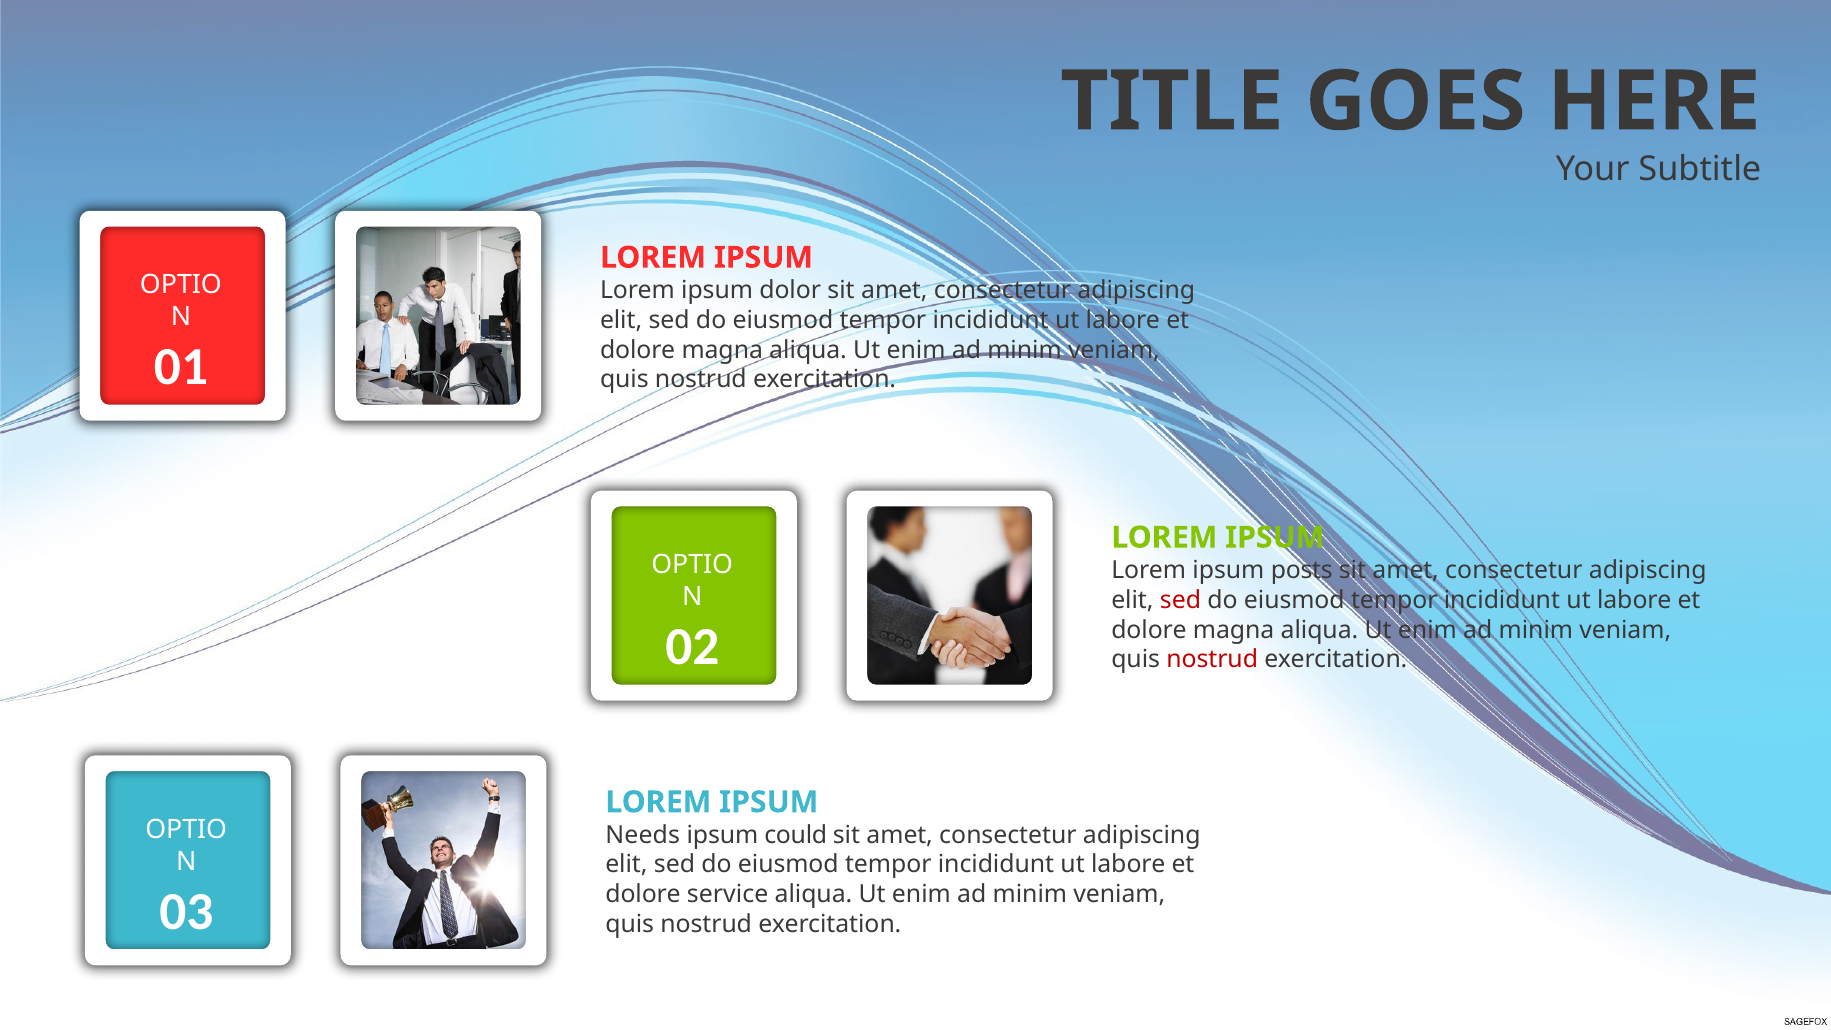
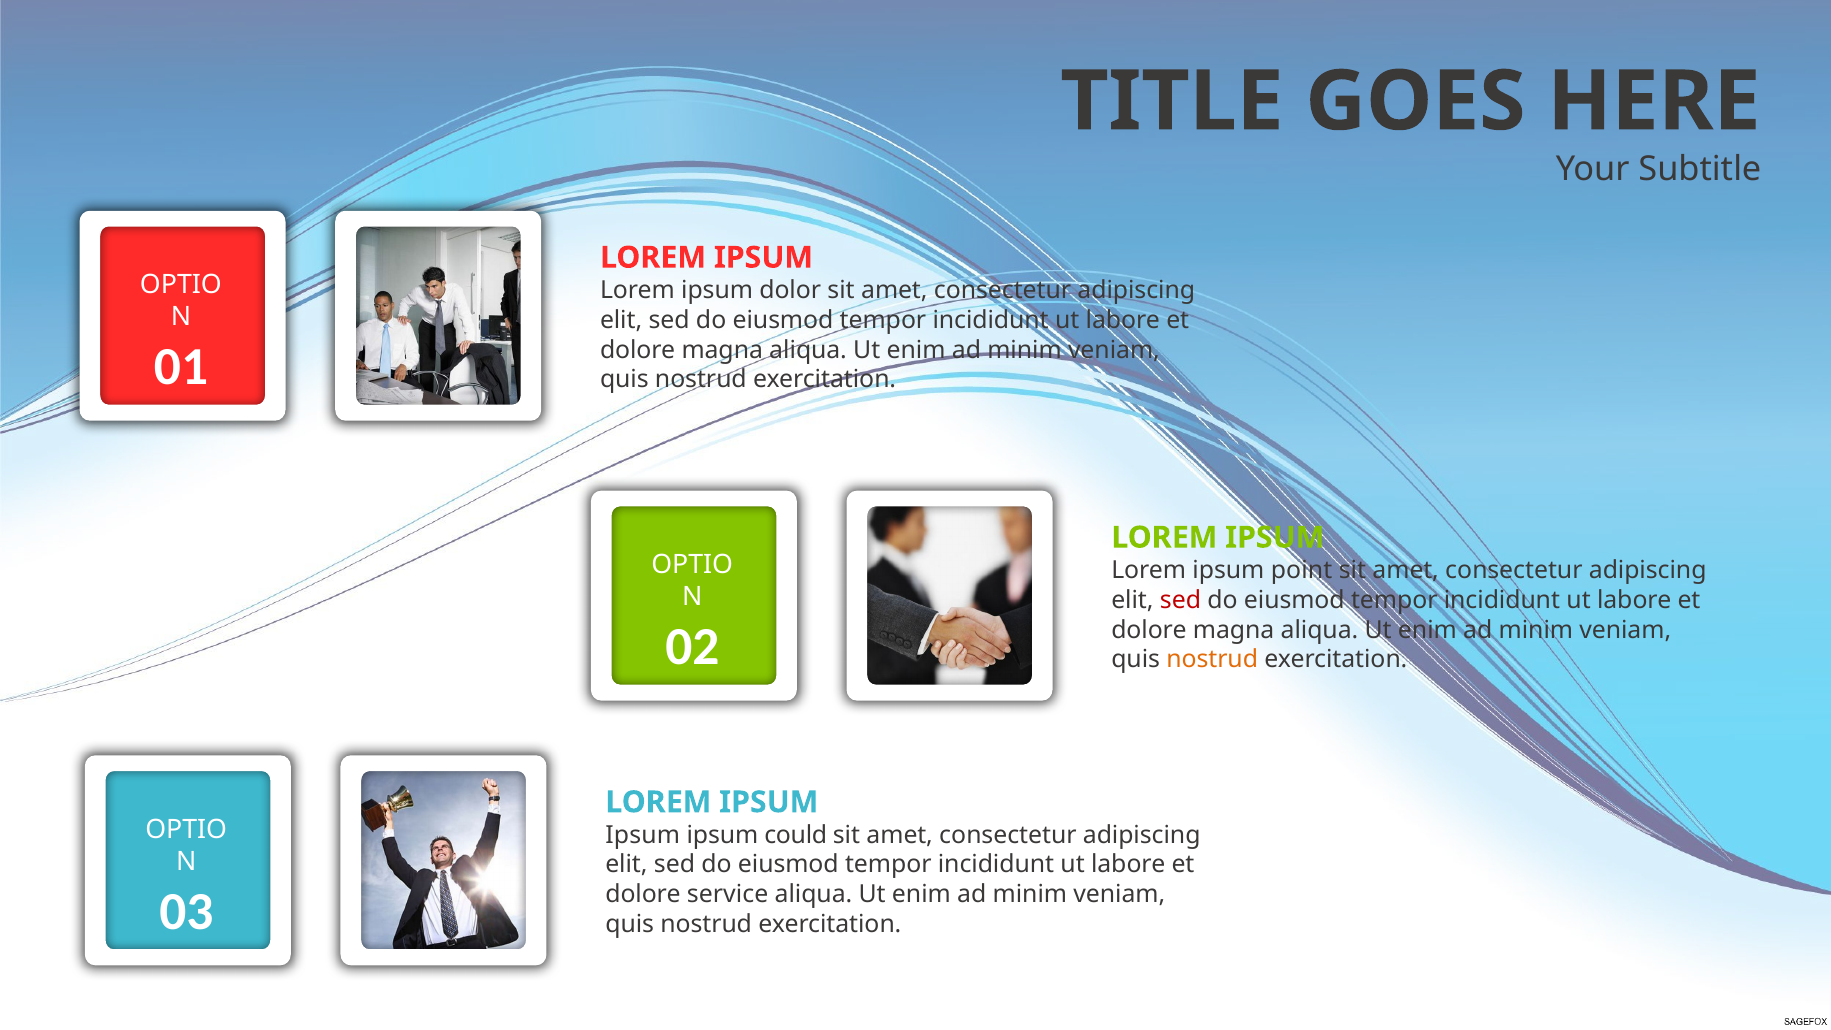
posts: posts -> point (1302, 570)
nostrud colour: red -> orange (1212, 660)
Needs: Needs -> Ipsum (643, 835)
